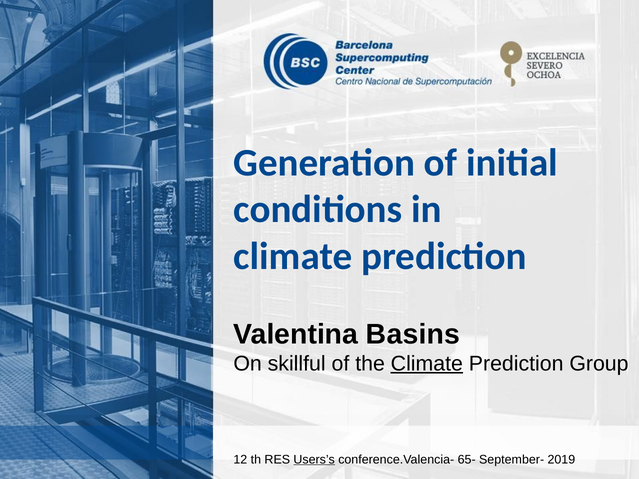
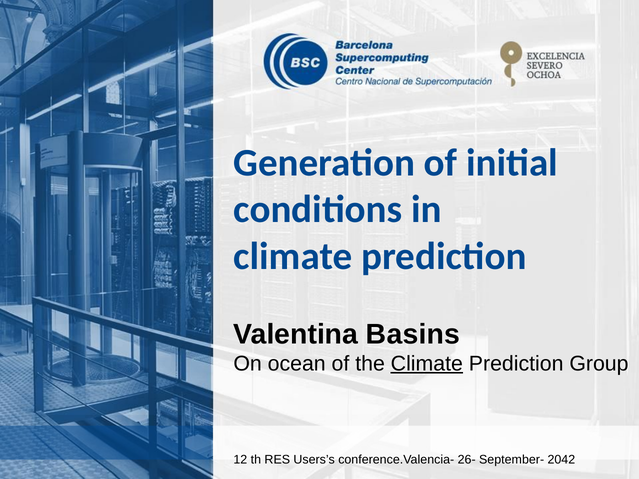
skillful: skillful -> ocean (297, 364)
Users’s underline: present -> none (314, 460)
65-: 65- -> 26- (467, 460)
2019: 2019 -> 2042 (561, 460)
